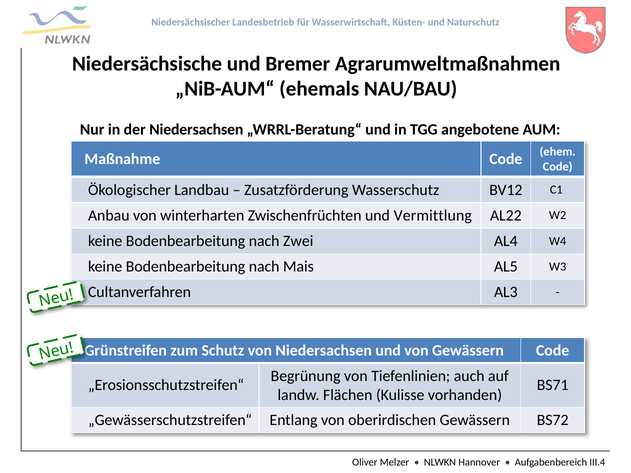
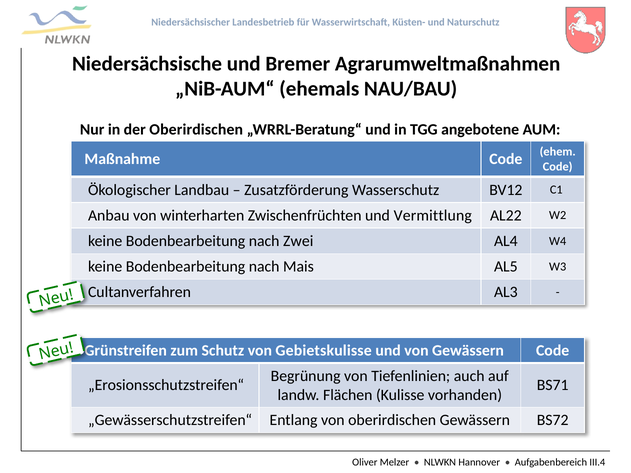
der Niedersachsen: Niedersachsen -> Oberirdischen (196, 129)
von Niedersachsen: Niedersachsen -> Gebietskulisse (324, 351)
